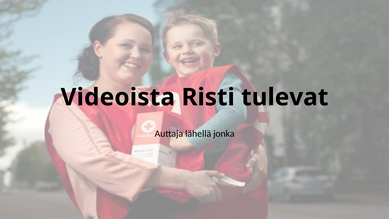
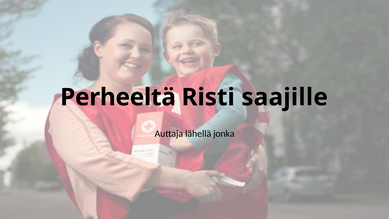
Videoista: Videoista -> Perheeltä (118, 97)
tulevat: tulevat -> saajille (285, 97)
